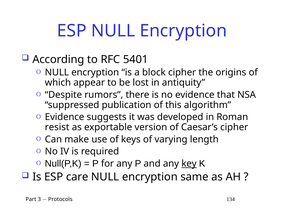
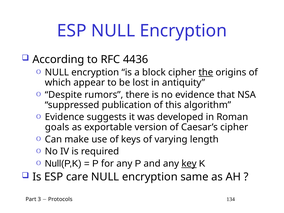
5401: 5401 -> 4436 (136, 59)
the underline: none -> present (206, 72)
resist: resist -> goals (57, 127)
